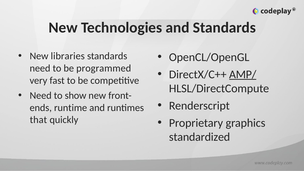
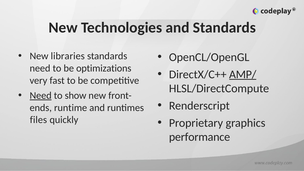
programmed: programmed -> optimizations (104, 68)
Need underline: none -> present (41, 96)
that: that -> files (38, 120)
standardized: standardized -> performance (200, 137)
